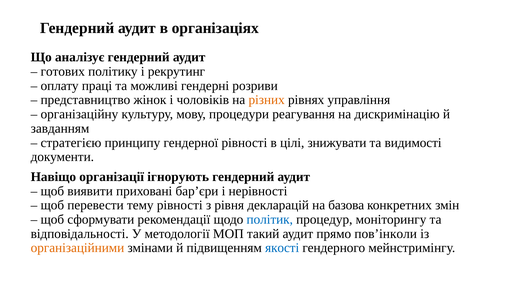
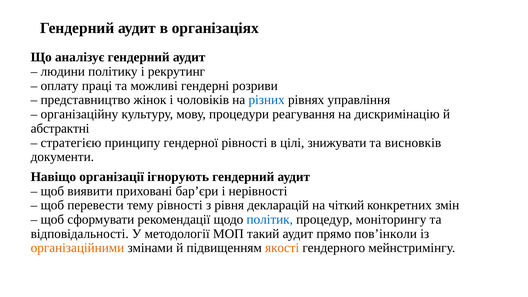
готових: готових -> людини (63, 71)
різних colour: orange -> blue (267, 100)
завданням: завданням -> абстрактні (60, 128)
видимості: видимості -> висновків (413, 143)
базова: базова -> чіткий (346, 205)
якості colour: blue -> orange (282, 248)
